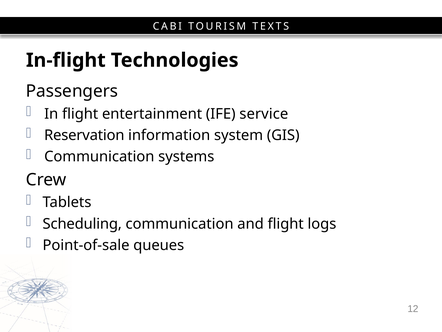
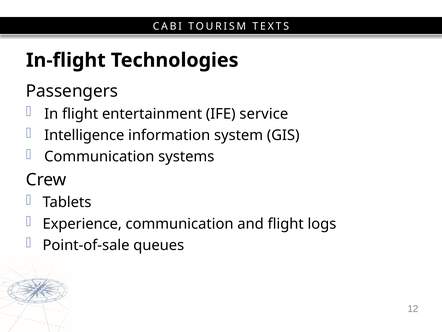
Reservation: Reservation -> Intelligence (84, 135)
Scheduling: Scheduling -> Experience (82, 223)
